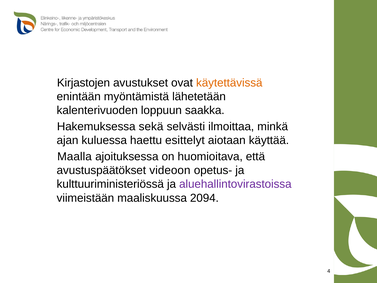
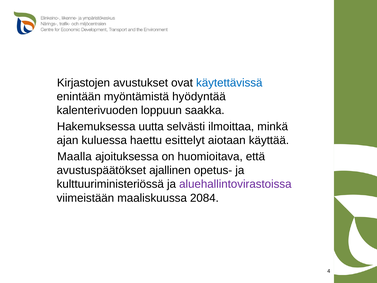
käytettävissä colour: orange -> blue (229, 83)
lähetetään: lähetetään -> hyödyntää (199, 96)
sekä: sekä -> uutta (151, 126)
videoon: videoon -> ajallinen (170, 170)
2094: 2094 -> 2084 (204, 198)
